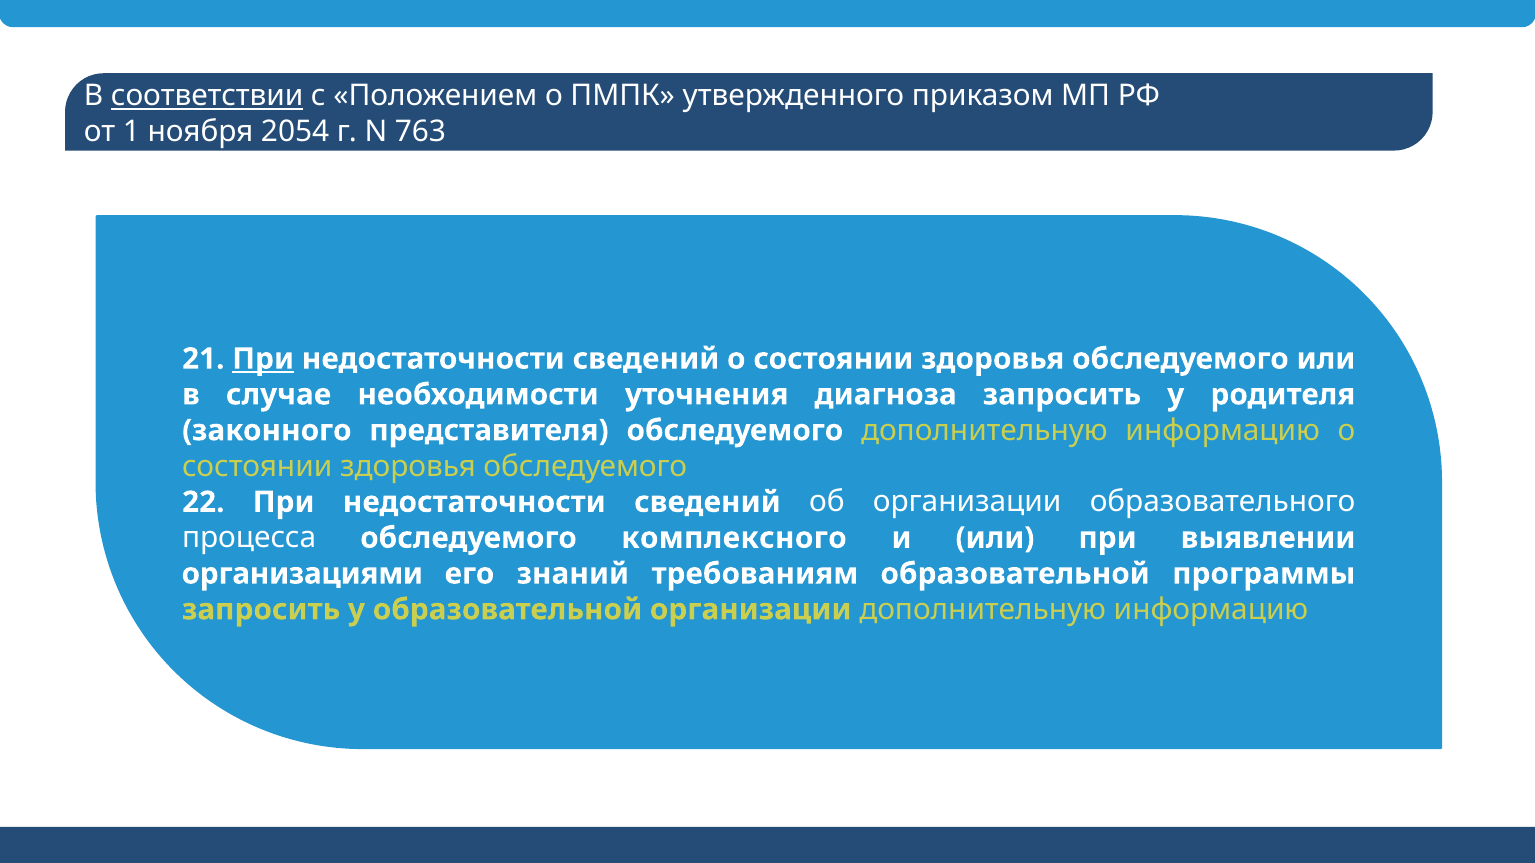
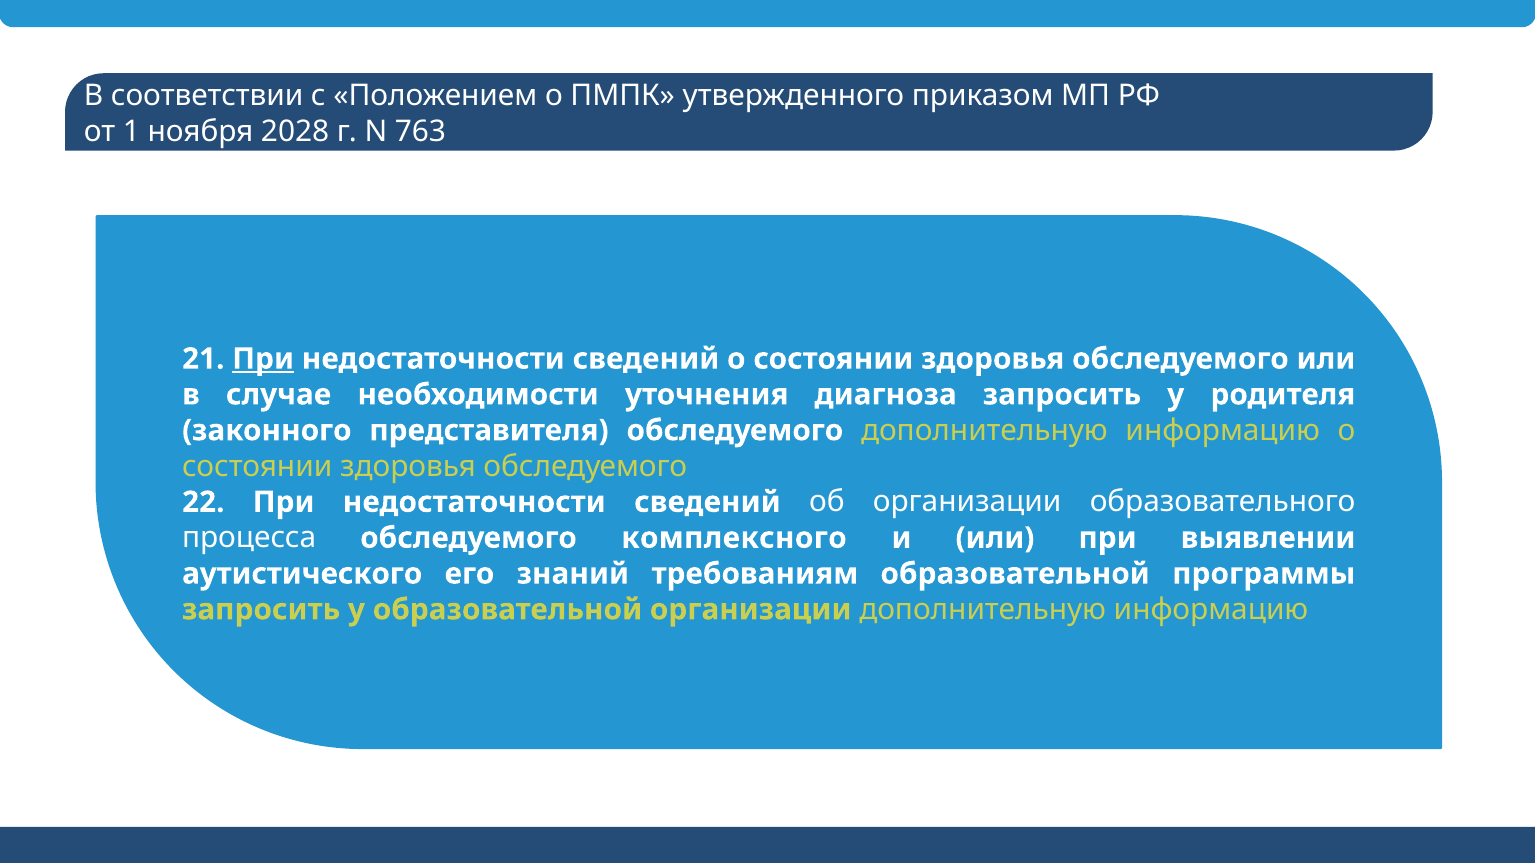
соответствии underline: present -> none (207, 96)
2054: 2054 -> 2028 (295, 132)
организациями: организациями -> аутистического (302, 574)
